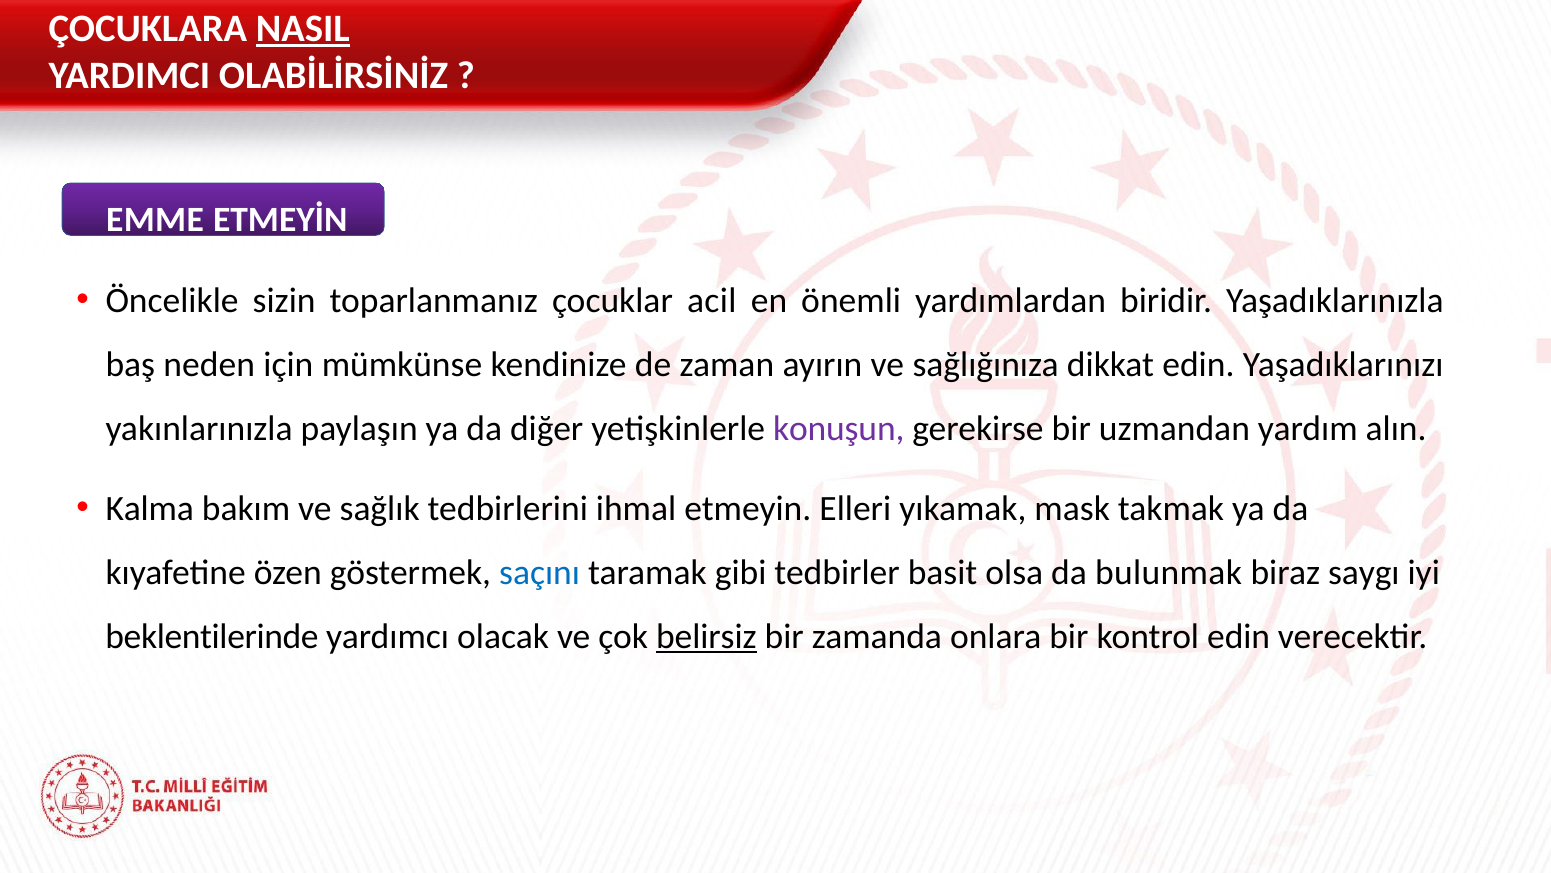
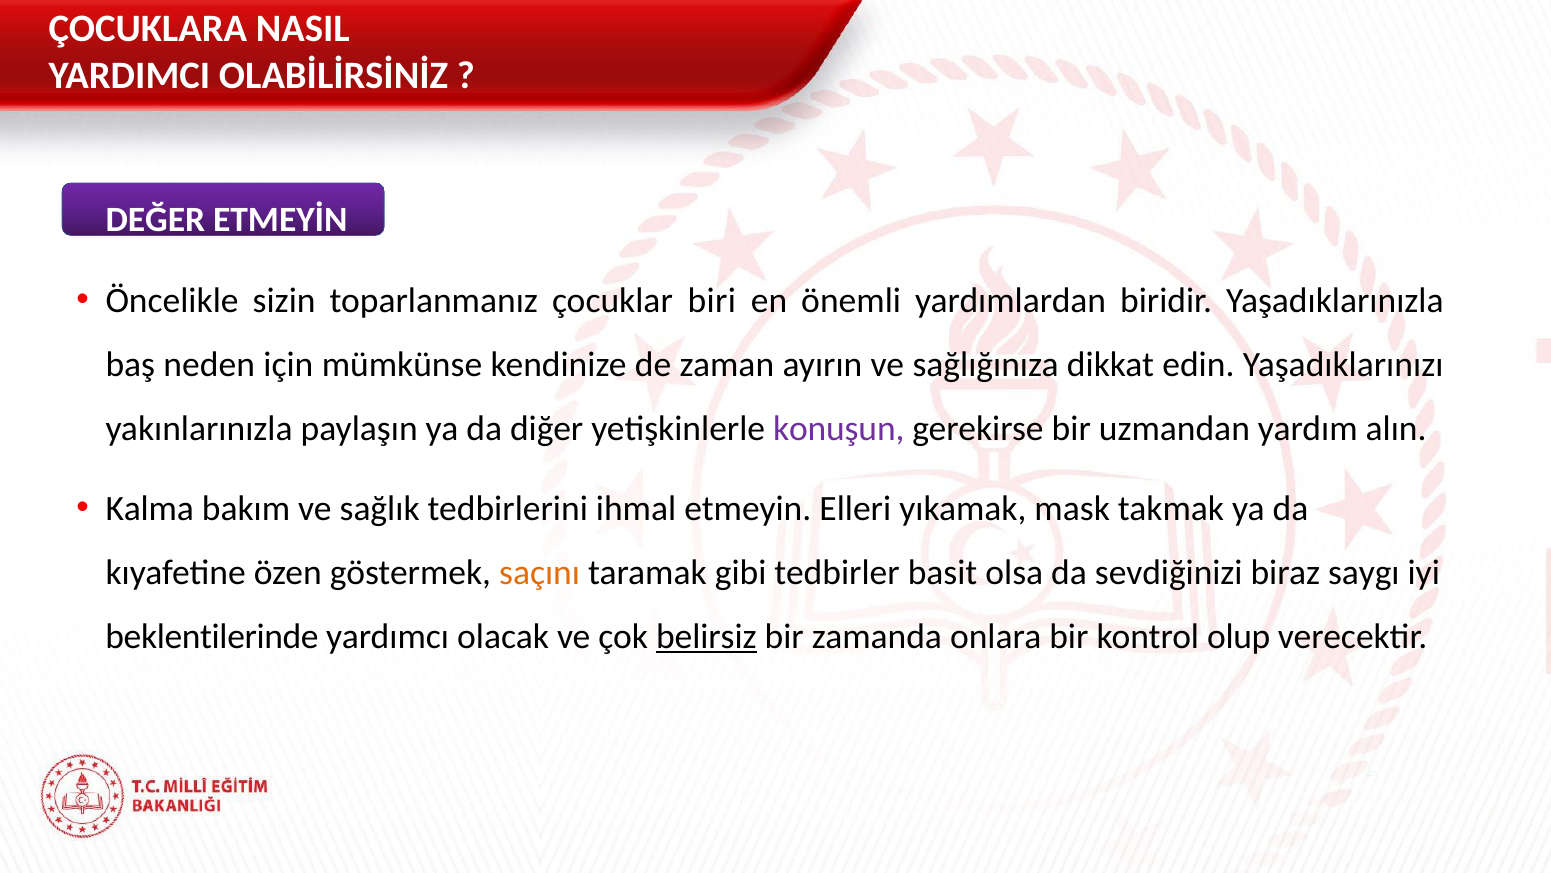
NASIL underline: present -> none (303, 29)
EMME: EMME -> DEĞER (155, 220)
acil: acil -> biri (712, 300)
saçını colour: blue -> orange (540, 572)
bulunmak: bulunmak -> sevdiğinizi (1169, 572)
kontrol edin: edin -> olup (1239, 636)
